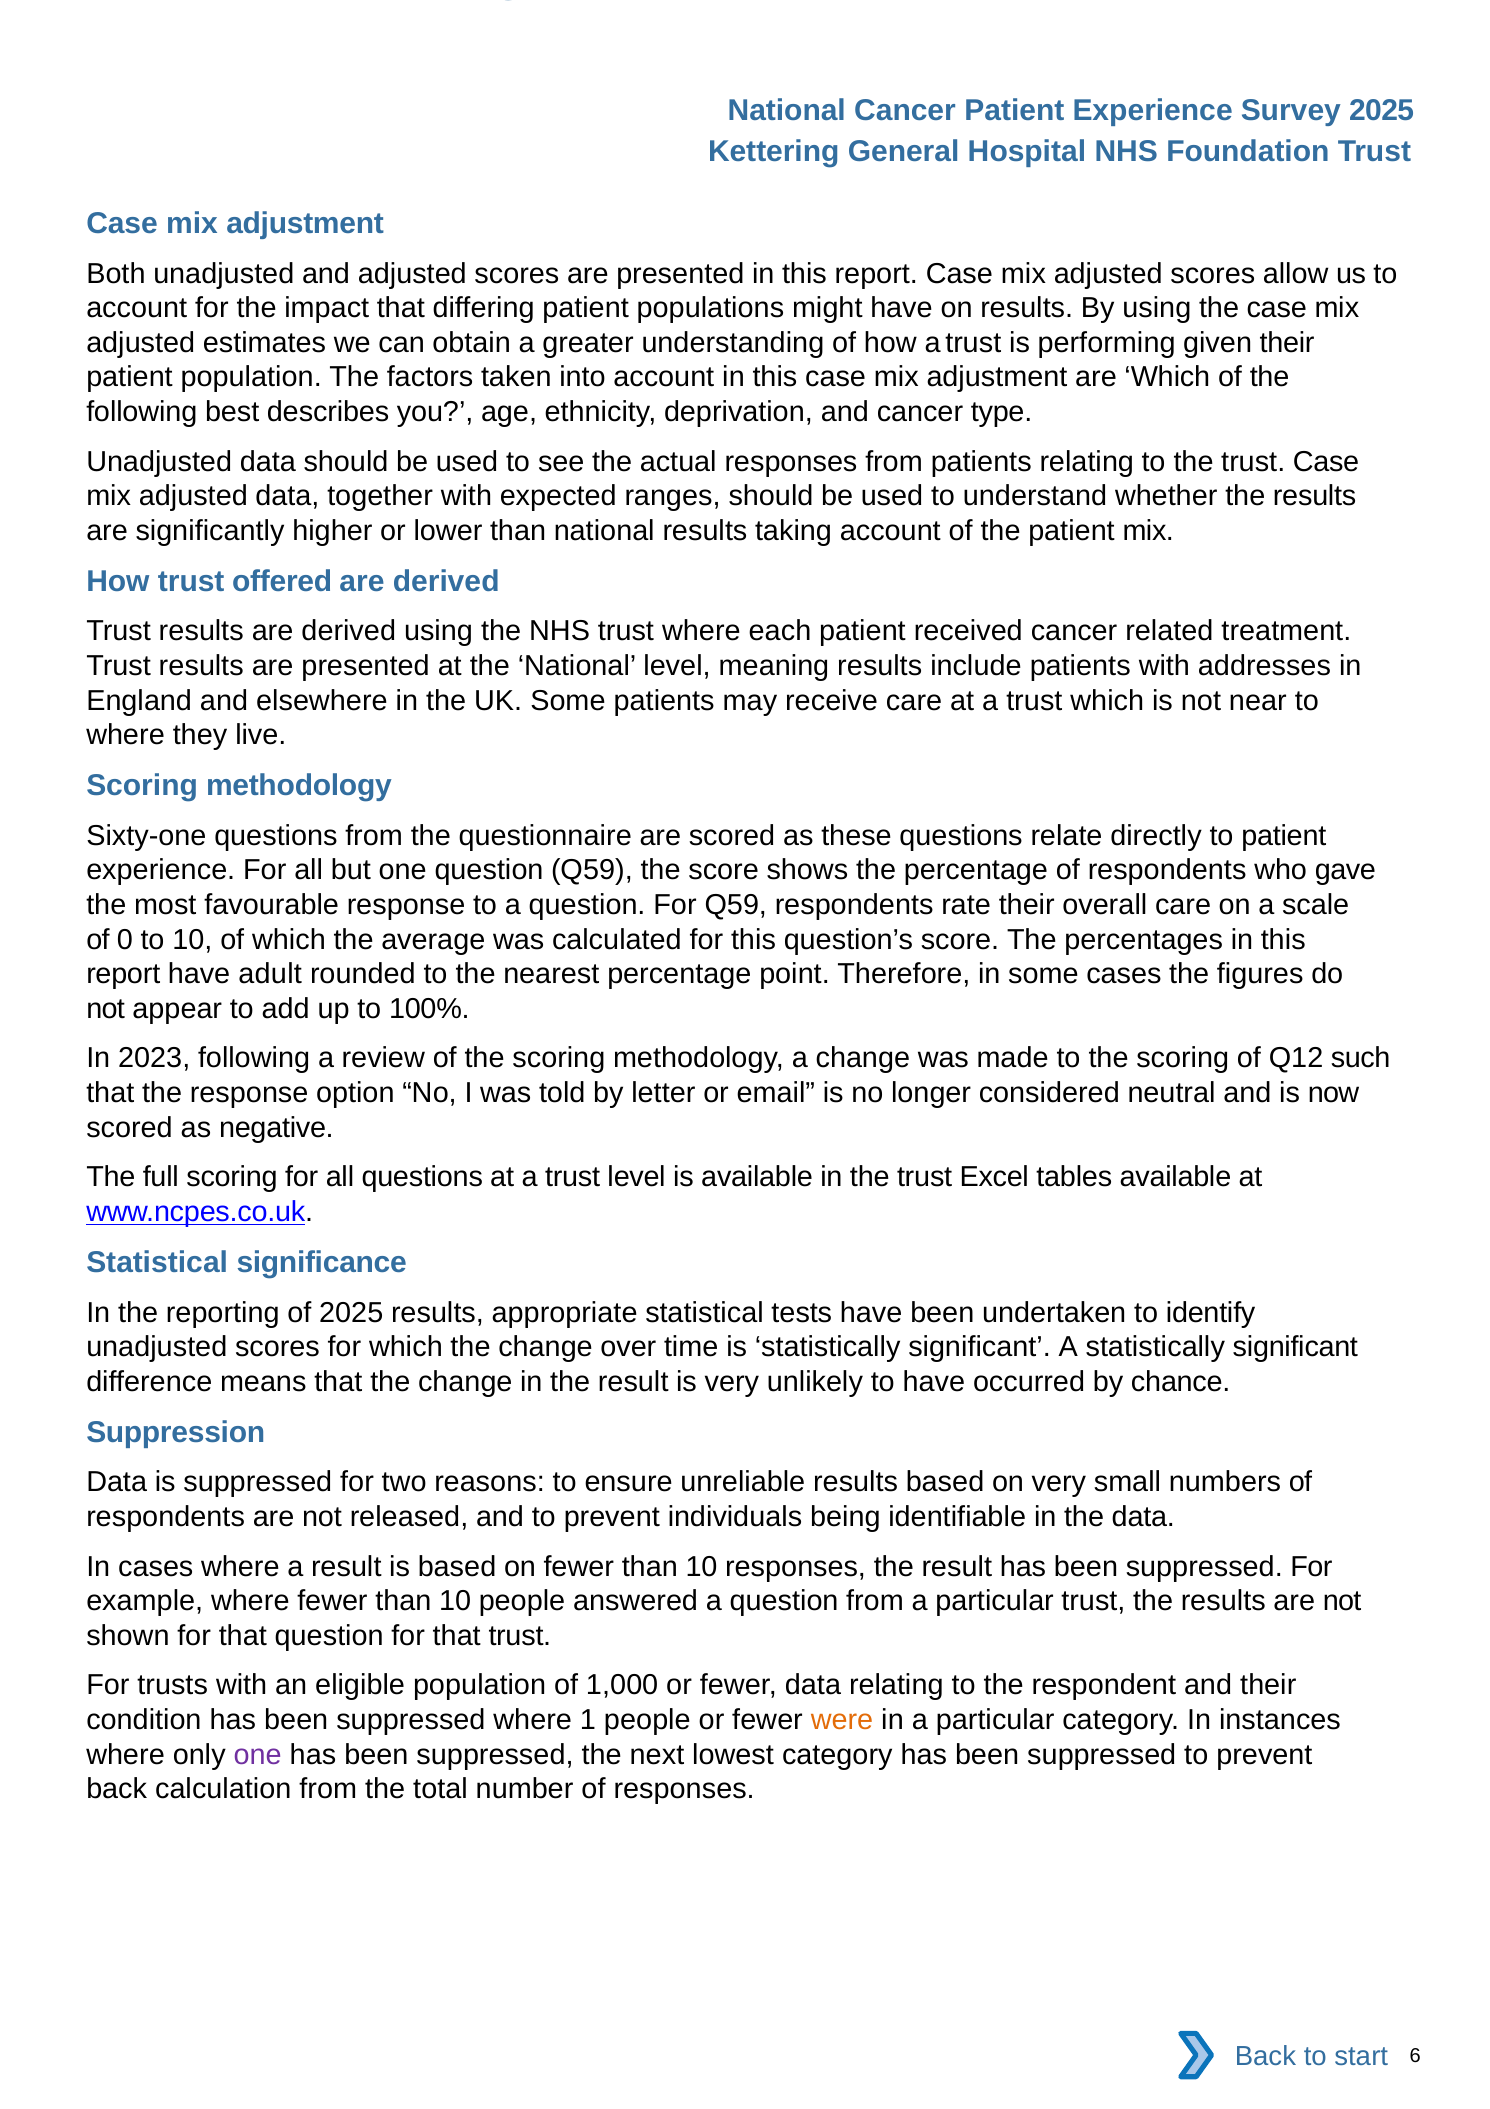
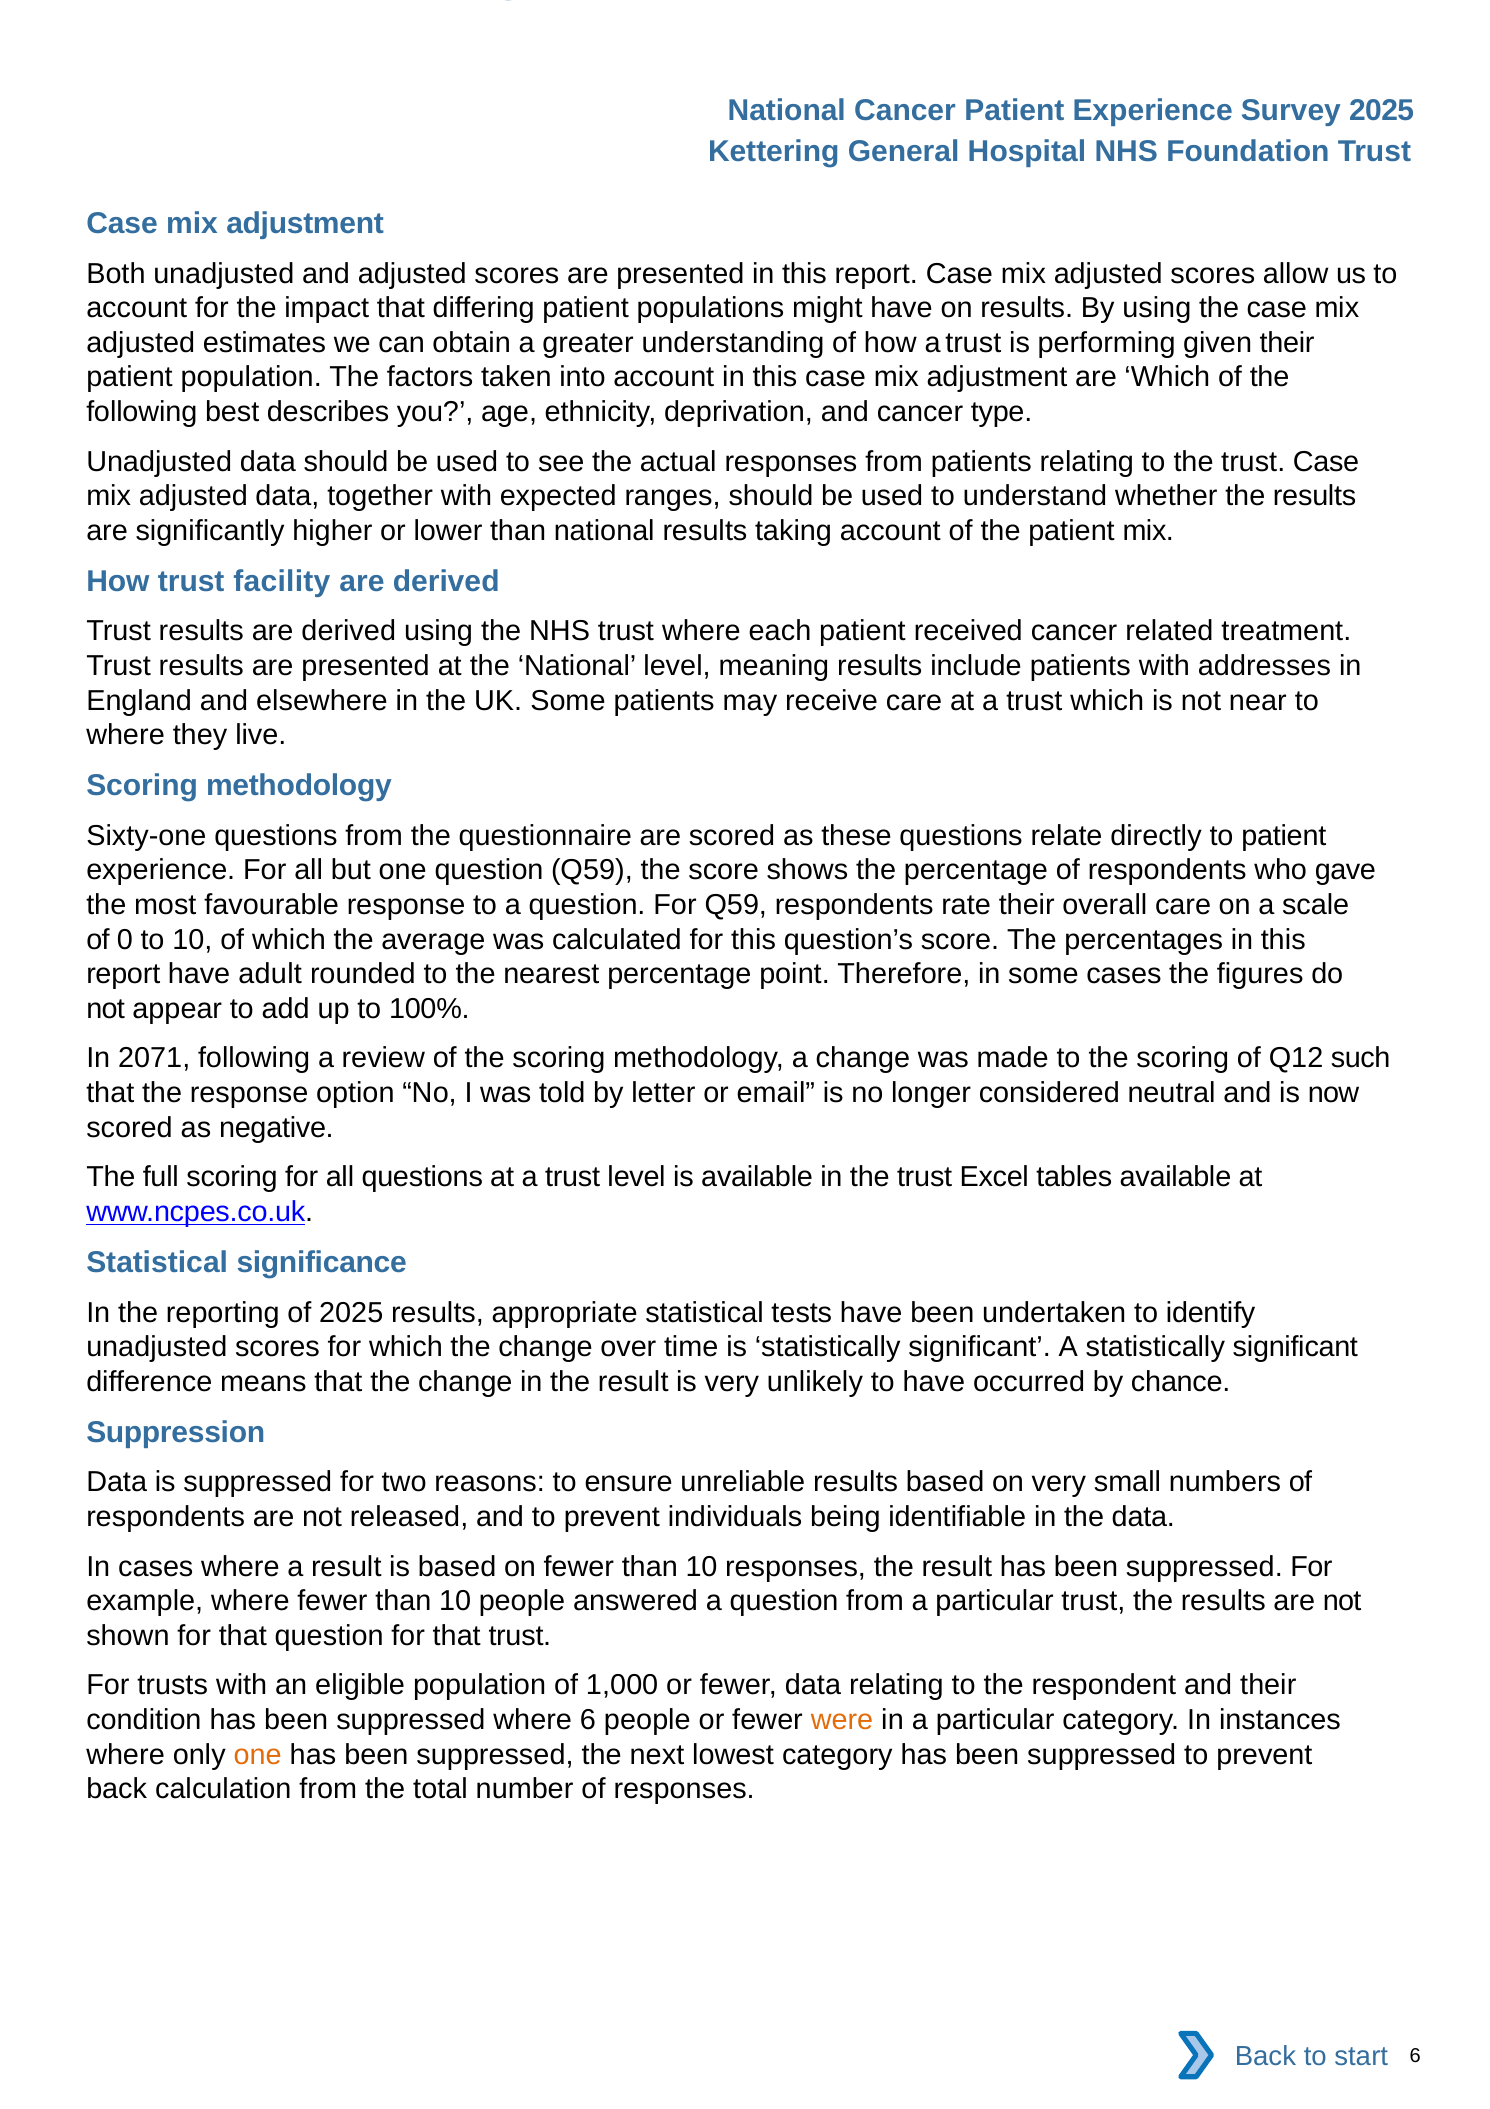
offered: offered -> facility (282, 581)
2023: 2023 -> 2071 (154, 1058)
where 1: 1 -> 6 (588, 1720)
one colour: purple -> orange (258, 1754)
